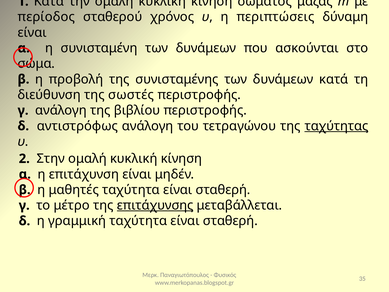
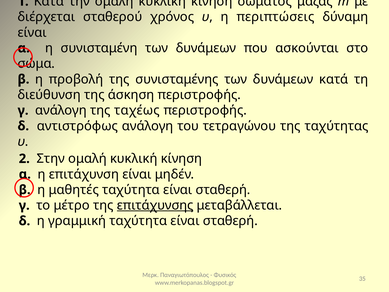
περίοδος: περίοδος -> διέρχεται (46, 17)
σωστές: σωστές -> άσκηση (131, 95)
βιβλίου: βιβλίου -> ταχέως (137, 110)
ταχύτητας underline: present -> none (336, 126)
